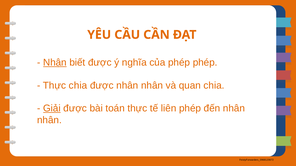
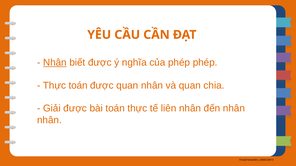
Thực chia: chia -> toán (78, 86)
được nhân: nhân -> quan (127, 86)
Giải underline: present -> none (52, 109)
liên phép: phép -> nhân (190, 109)
